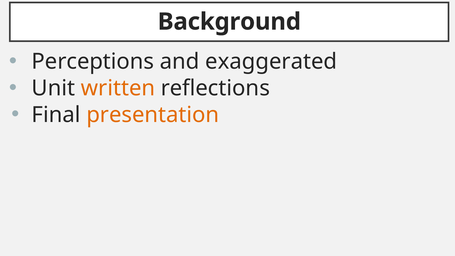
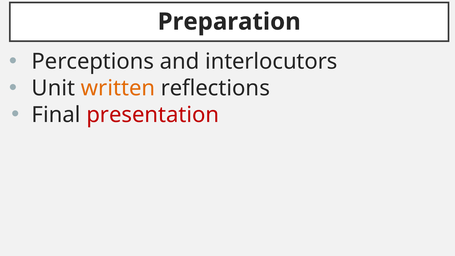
Background: Background -> Preparation (229, 22)
exaggerated: exaggerated -> interlocutors (271, 62)
presentation colour: orange -> red (153, 115)
